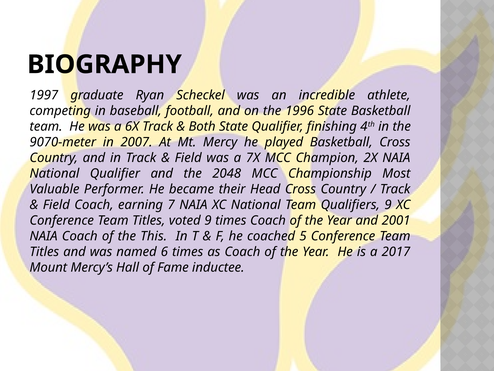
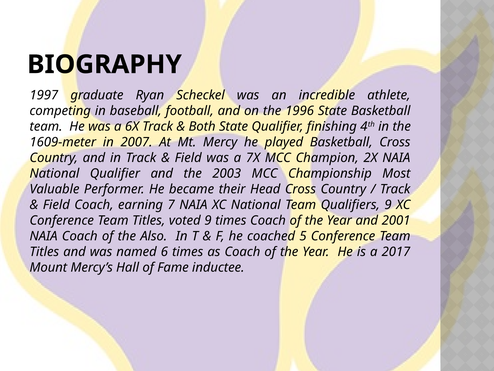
9070-meter: 9070-meter -> 1609-meter (63, 142)
2048: 2048 -> 2003 (227, 173)
This: This -> Also (154, 236)
